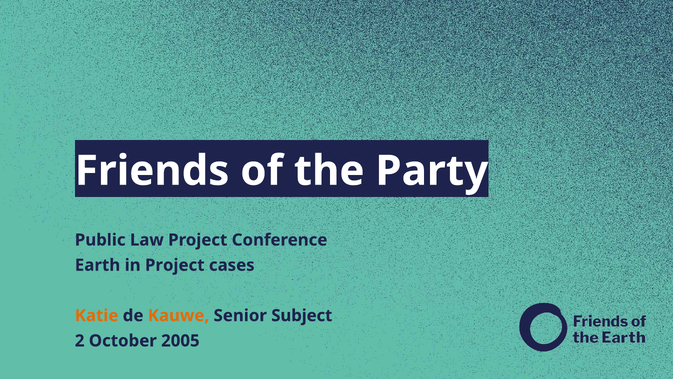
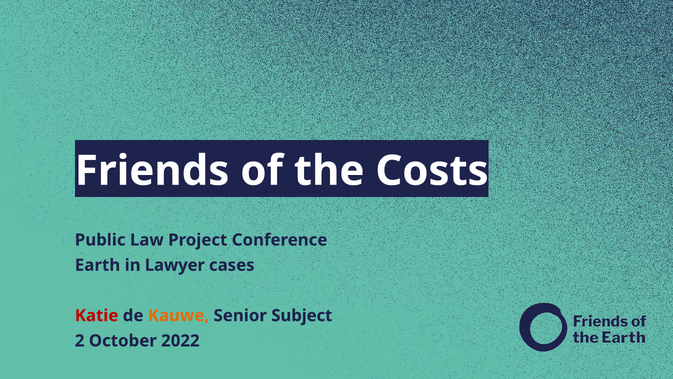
Party: Party -> Costs (432, 171)
in Project: Project -> Lawyer (175, 265)
Katie colour: orange -> red (97, 315)
2005: 2005 -> 2022 (180, 340)
